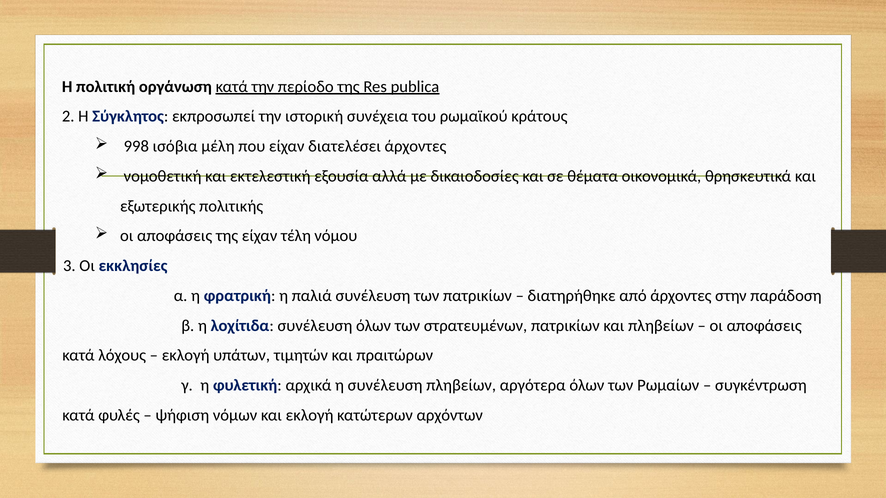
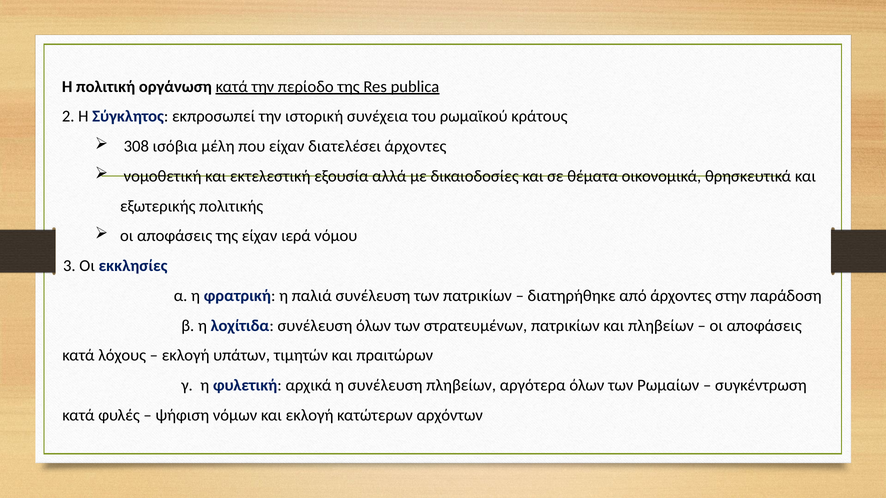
998: 998 -> 308 (136, 146)
τέλη: τέλη -> ιερά (296, 236)
